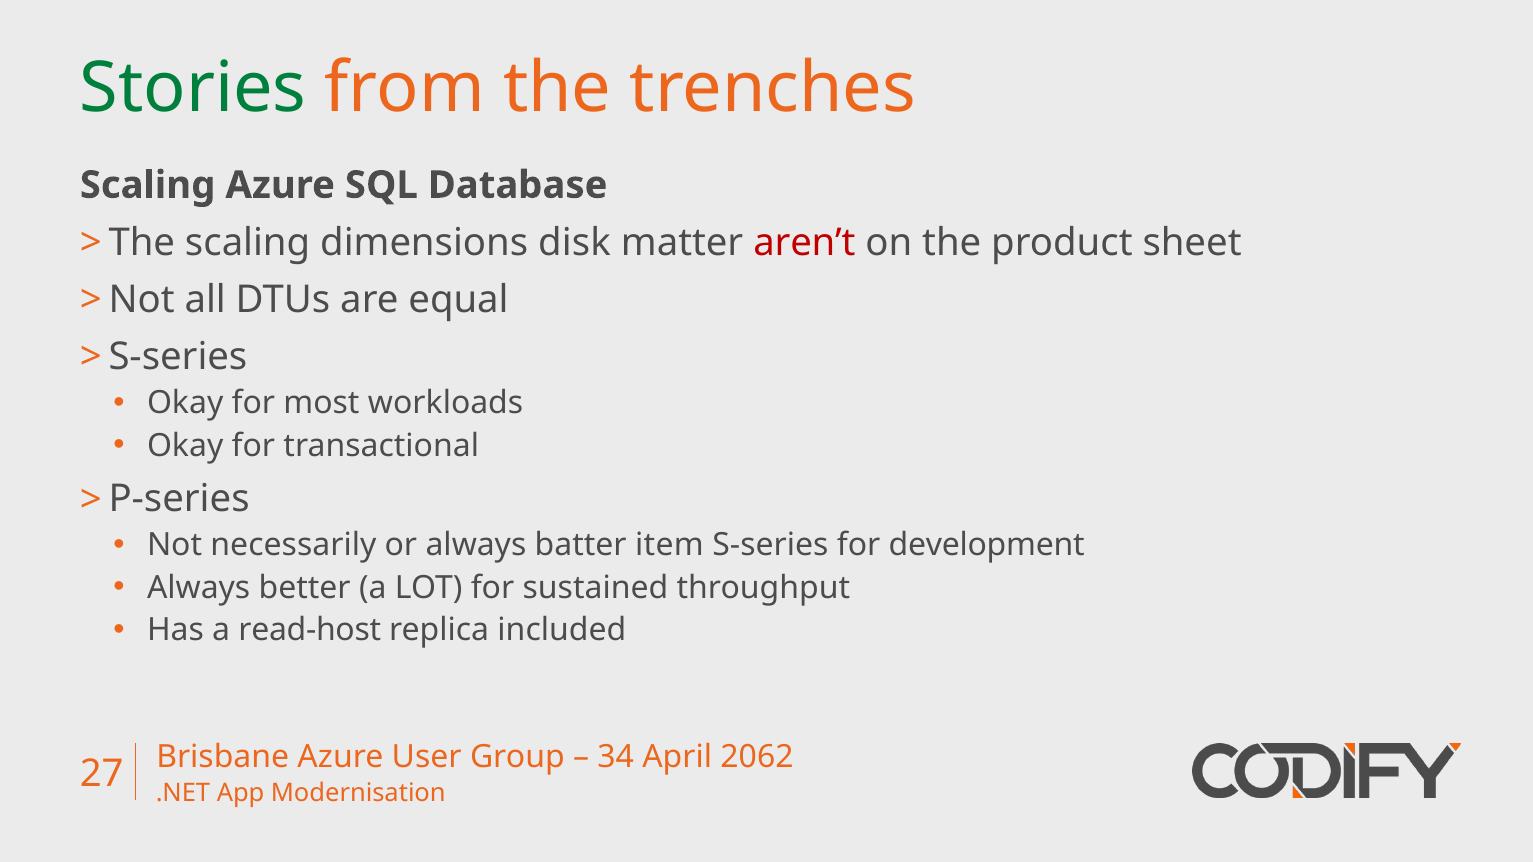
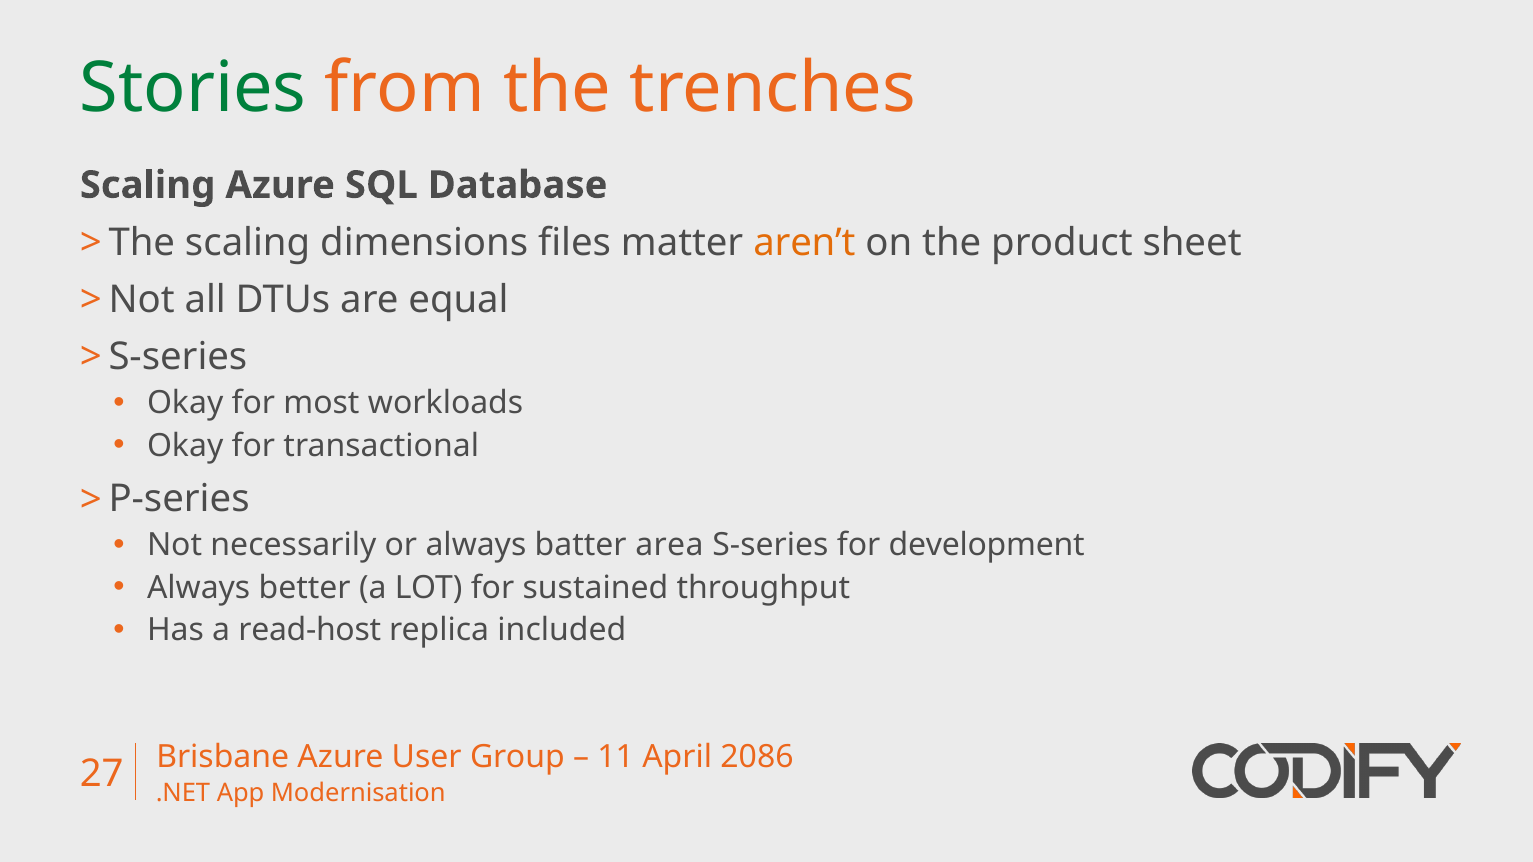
disk: disk -> files (575, 243)
aren’t colour: red -> orange (804, 243)
item: item -> area (669, 545)
34: 34 -> 11 (616, 757)
2062: 2062 -> 2086 (757, 757)
